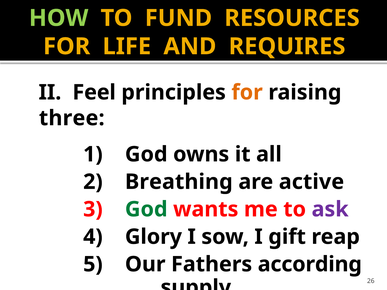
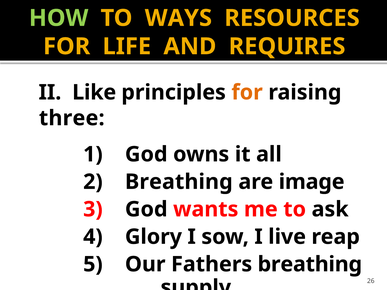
FUND: FUND -> WAYS (178, 18)
Feel: Feel -> Like (94, 92)
active: active -> image (312, 182)
God colour: green -> black (146, 209)
ask colour: purple -> black (330, 209)
gift: gift -> live (287, 237)
Fathers according: according -> breathing (310, 265)
